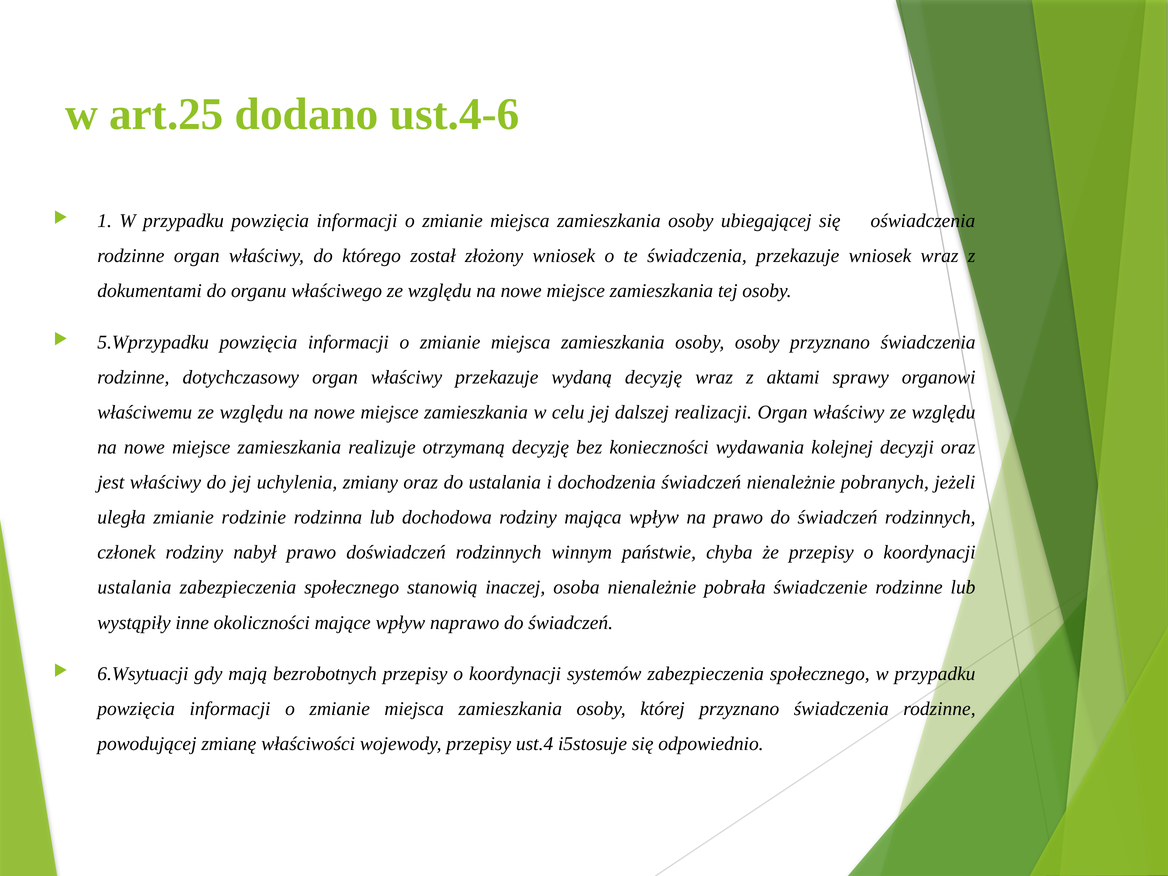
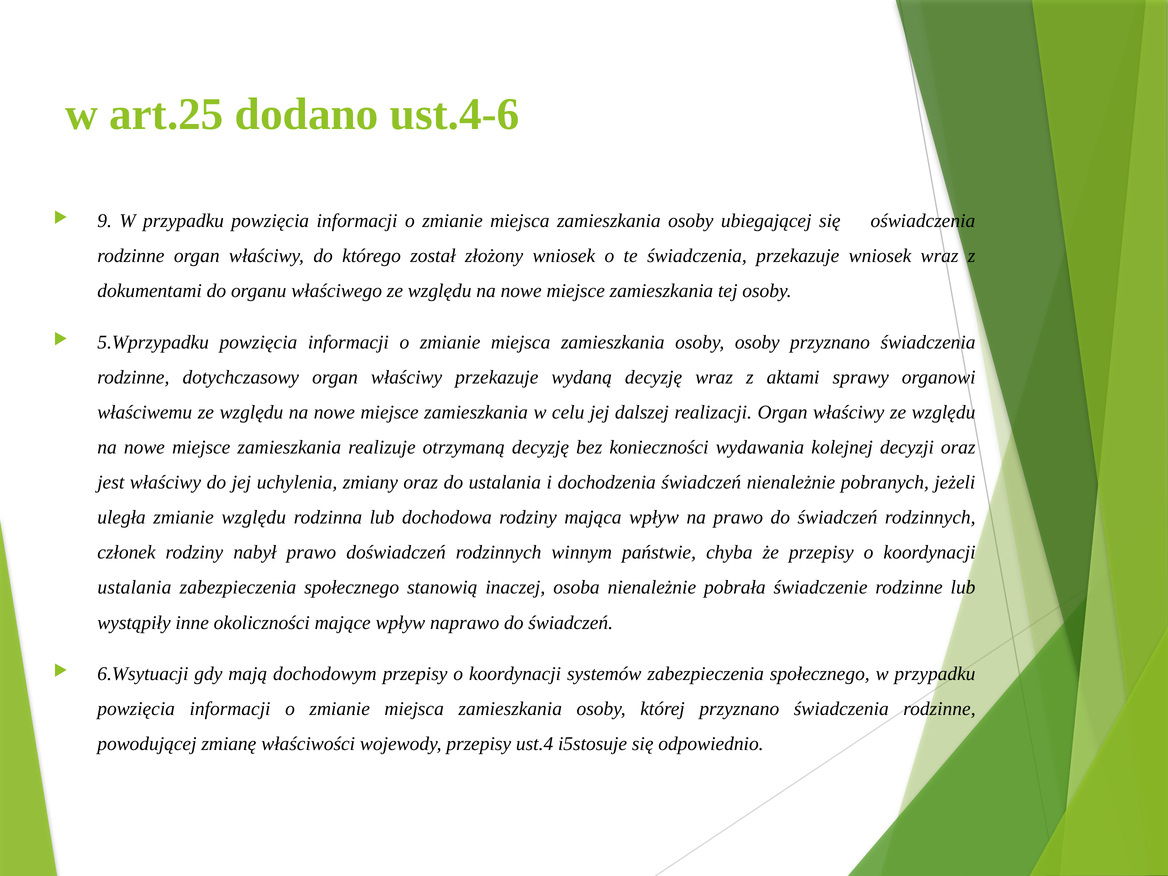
1: 1 -> 9 (105, 221)
zmianie rodzinie: rodzinie -> względu (254, 517)
bezrobotnych: bezrobotnych -> dochodowym (325, 674)
